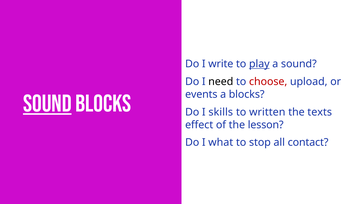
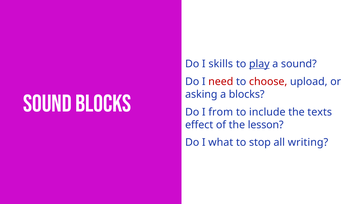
write: write -> skills (221, 64)
need colour: black -> red (221, 82)
events: events -> asking (201, 94)
Sound underline: present -> none (47, 104)
skills: skills -> from (221, 112)
written: written -> include (267, 112)
contact: contact -> writing (308, 143)
